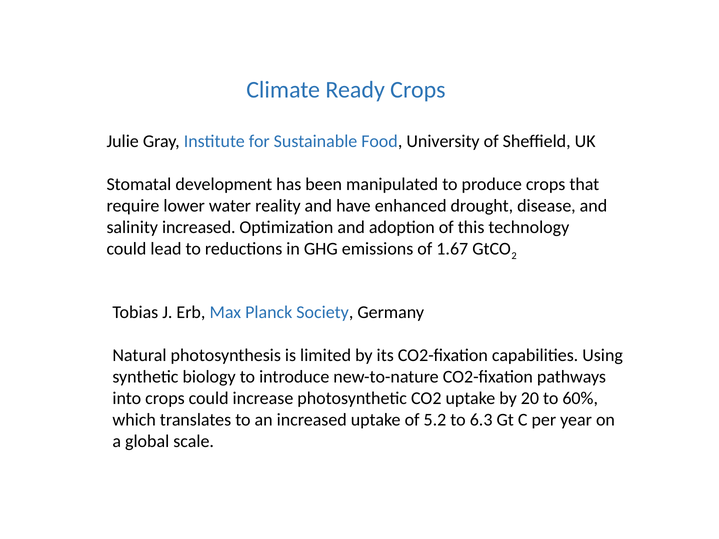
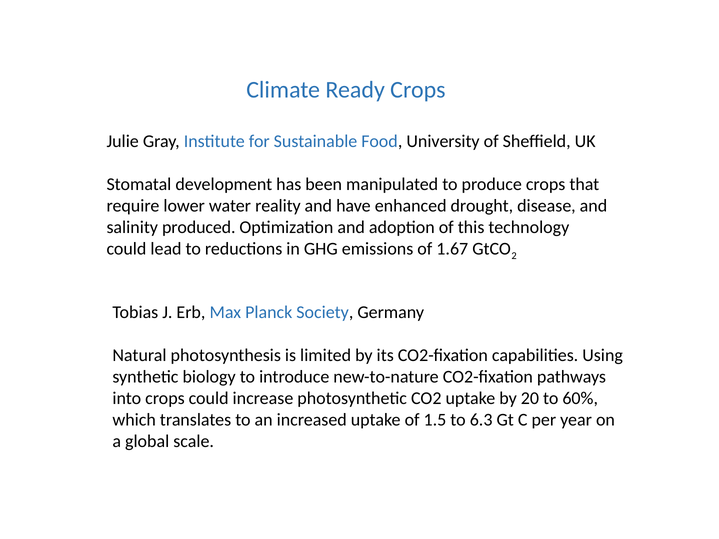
salinity increased: increased -> produced (199, 227)
5.2: 5.2 -> 1.5 (435, 420)
